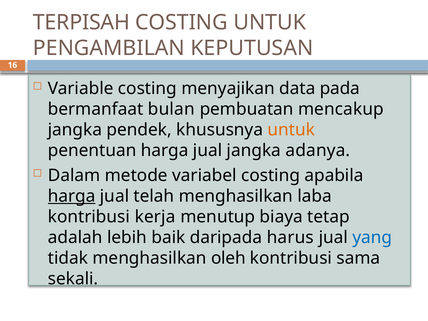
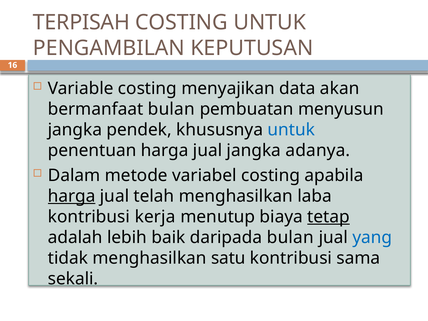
pada: pada -> akan (340, 89)
mencakup: mencakup -> menyusun (341, 109)
untuk colour: orange -> blue (291, 130)
tetap underline: none -> present (329, 217)
daripada harus: harus -> bulan (290, 238)
oleh: oleh -> satu (228, 258)
